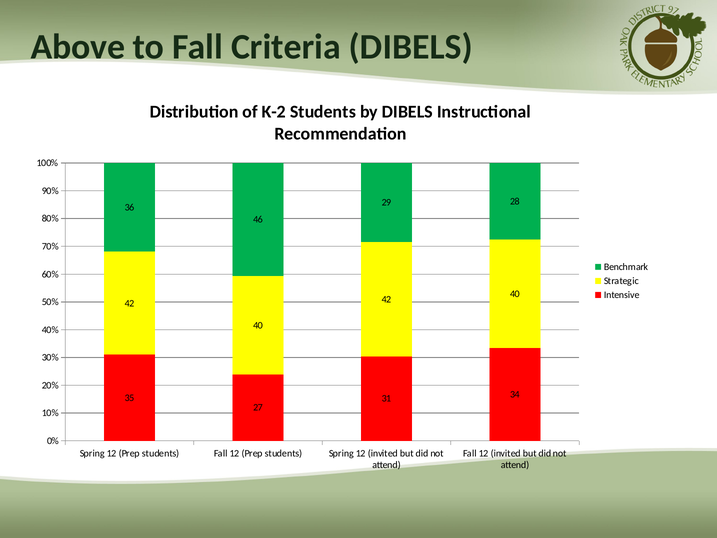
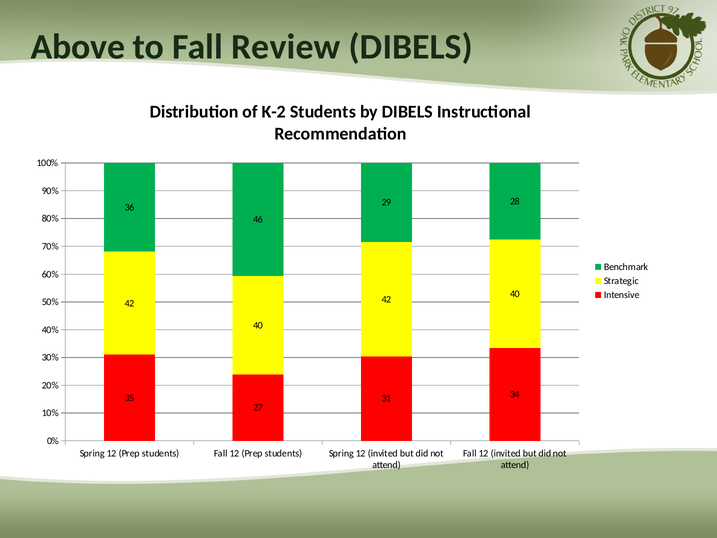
Criteria: Criteria -> Review (286, 47)
